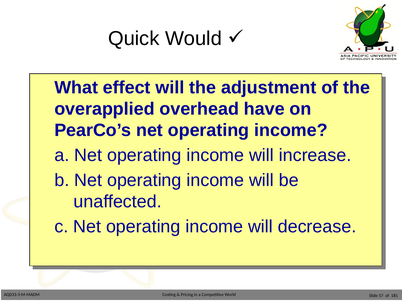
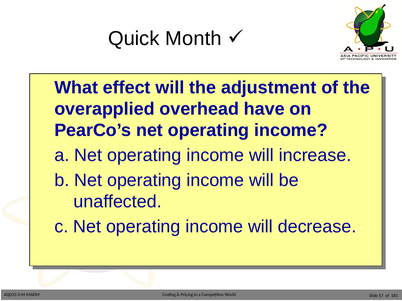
Would: Would -> Month (193, 39)
